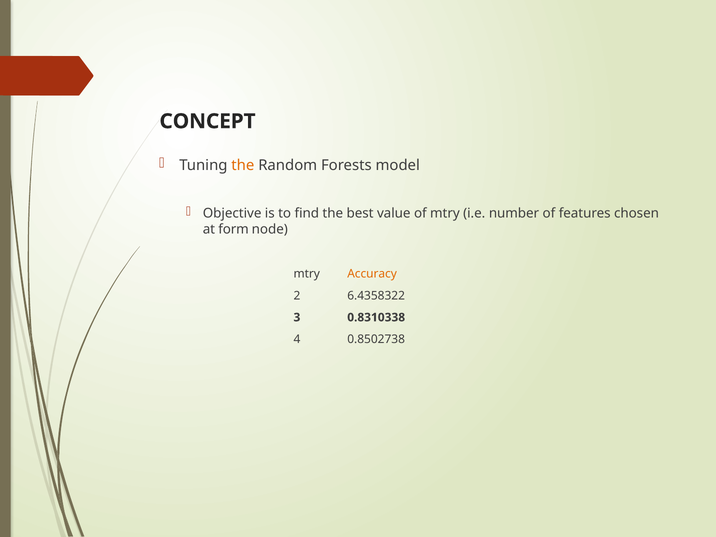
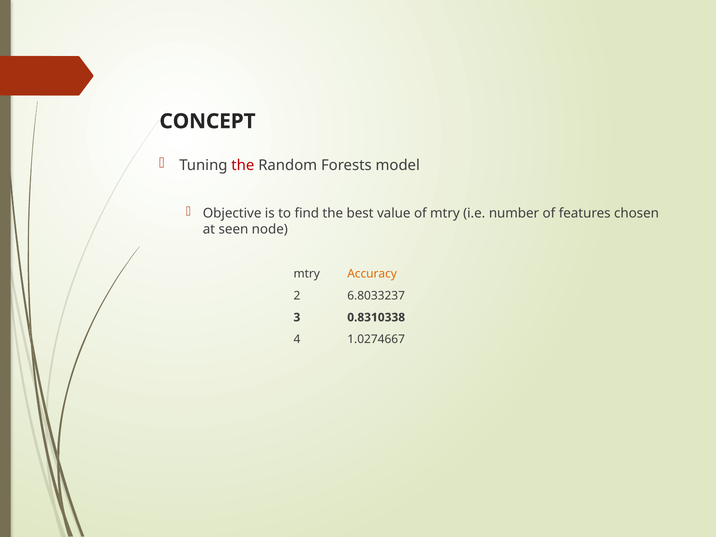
the colour: orange -> red (243, 165)
form: form -> seen (233, 229)
6.4358322: 6.4358322 -> 6.8033237 (376, 296)
0.8502738: 0.8502738 -> 1.0274667 (376, 339)
